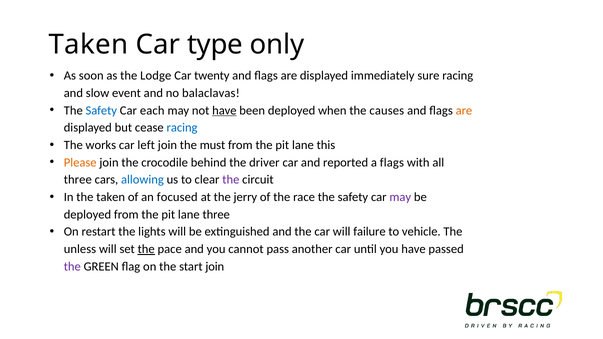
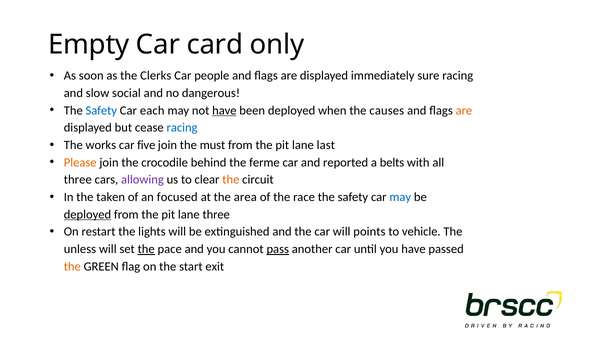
Taken: Taken -> Empty (89, 44)
type: type -> card (215, 44)
Lodge: Lodge -> Clerks (156, 76)
twenty: twenty -> people (212, 76)
event: event -> social (126, 93)
balaclavas: balaclavas -> dangerous (211, 93)
left: left -> five (146, 145)
this: this -> last (326, 145)
driver: driver -> ferme (264, 163)
a flags: flags -> belts (392, 163)
allowing colour: blue -> purple (142, 180)
the colour: purple -> orange (231, 180)
jerry: jerry -> area (245, 197)
may colour: purple -> blue (400, 197)
deployed underline: none -> present (87, 215)
failure: failure -> points (369, 232)
pass underline: none -> present (278, 249)
the colour: purple -> orange (72, 267)
start join: join -> exit (215, 267)
